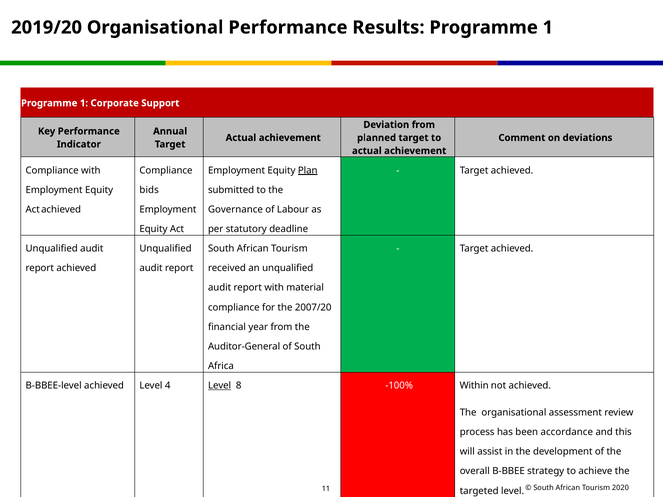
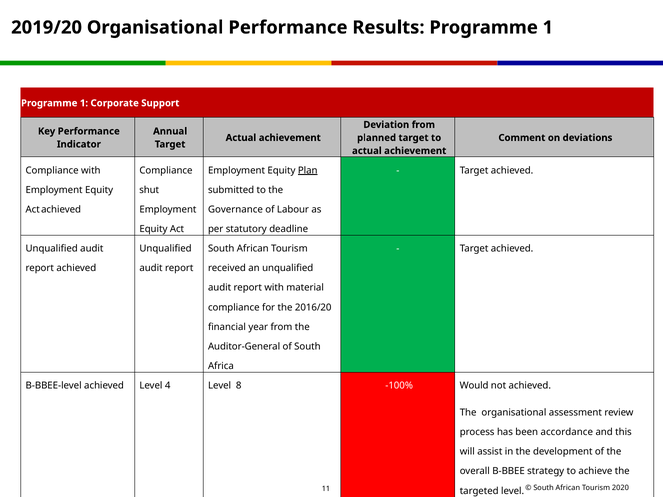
bids: bids -> shut (149, 190)
2007/20: 2007/20 -> 2016/20 (313, 308)
Level underline: present -> none (220, 386)
Within: Within -> Would (474, 386)
